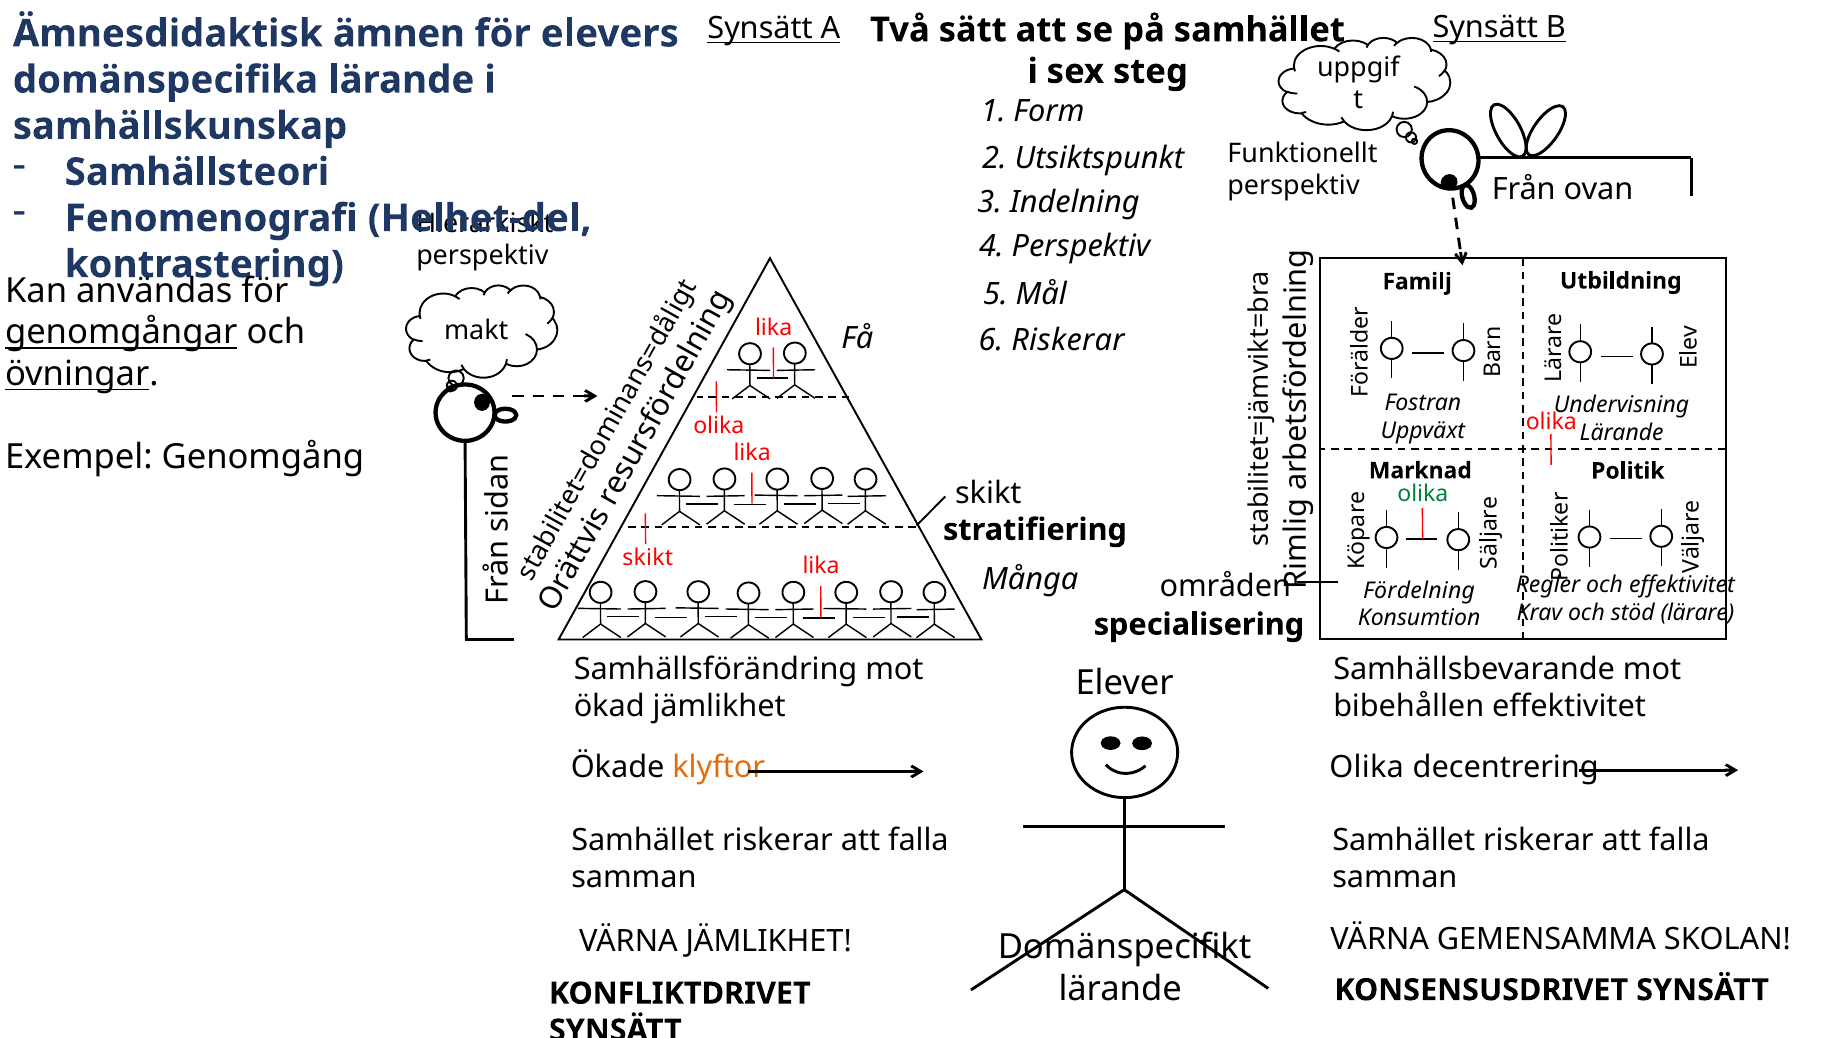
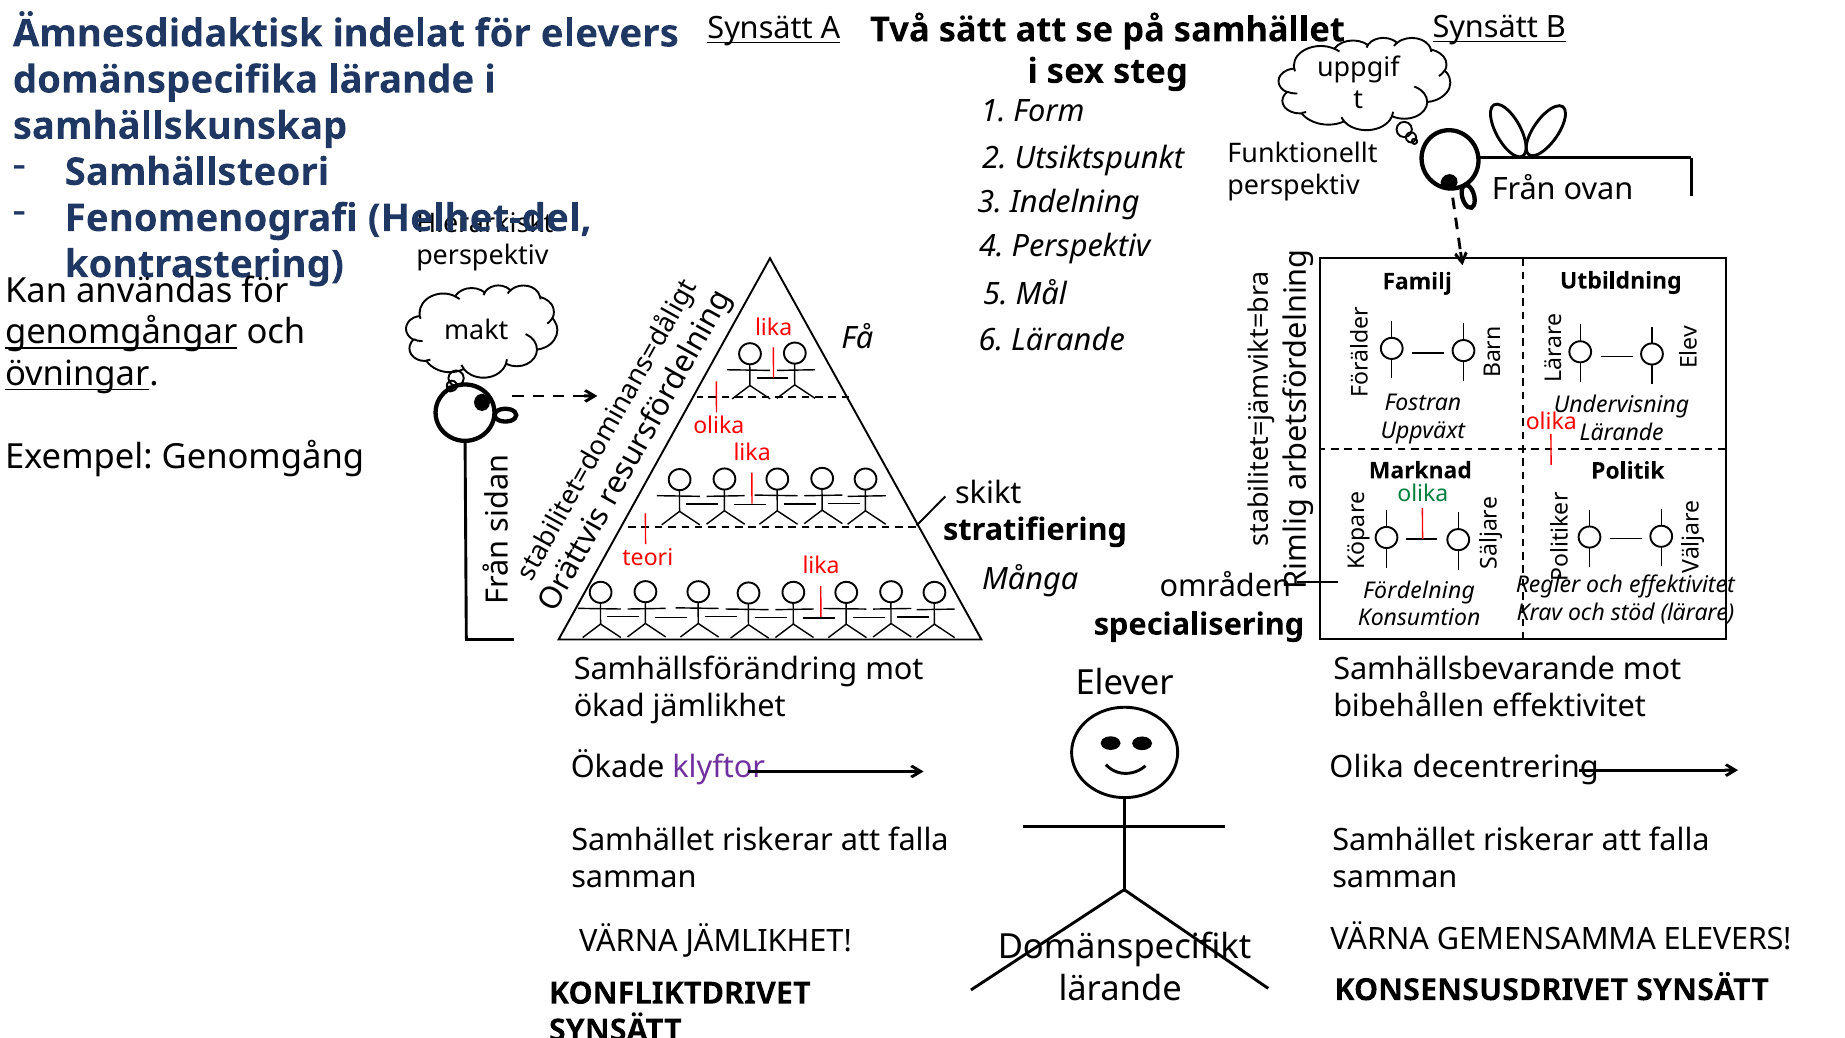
ämnen: ämnen -> indelat (399, 34)
6 Riskerar: Riskerar -> Lärande (1068, 340)
skikt: skikt -> teori (648, 558)
klyftor colour: orange -> purple (719, 768)
GEMENSAMMA SKOLAN: SKOLAN -> ELEVERS (1728, 939)
